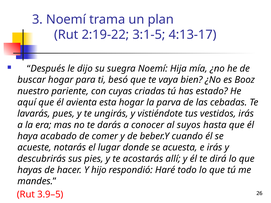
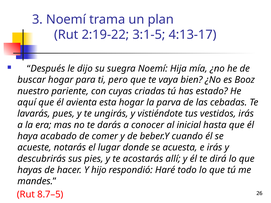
besó: besó -> pero (118, 80)
suyos: suyos -> inicial (189, 125)
3.9–5: 3.9–5 -> 8.7–5 (50, 195)
